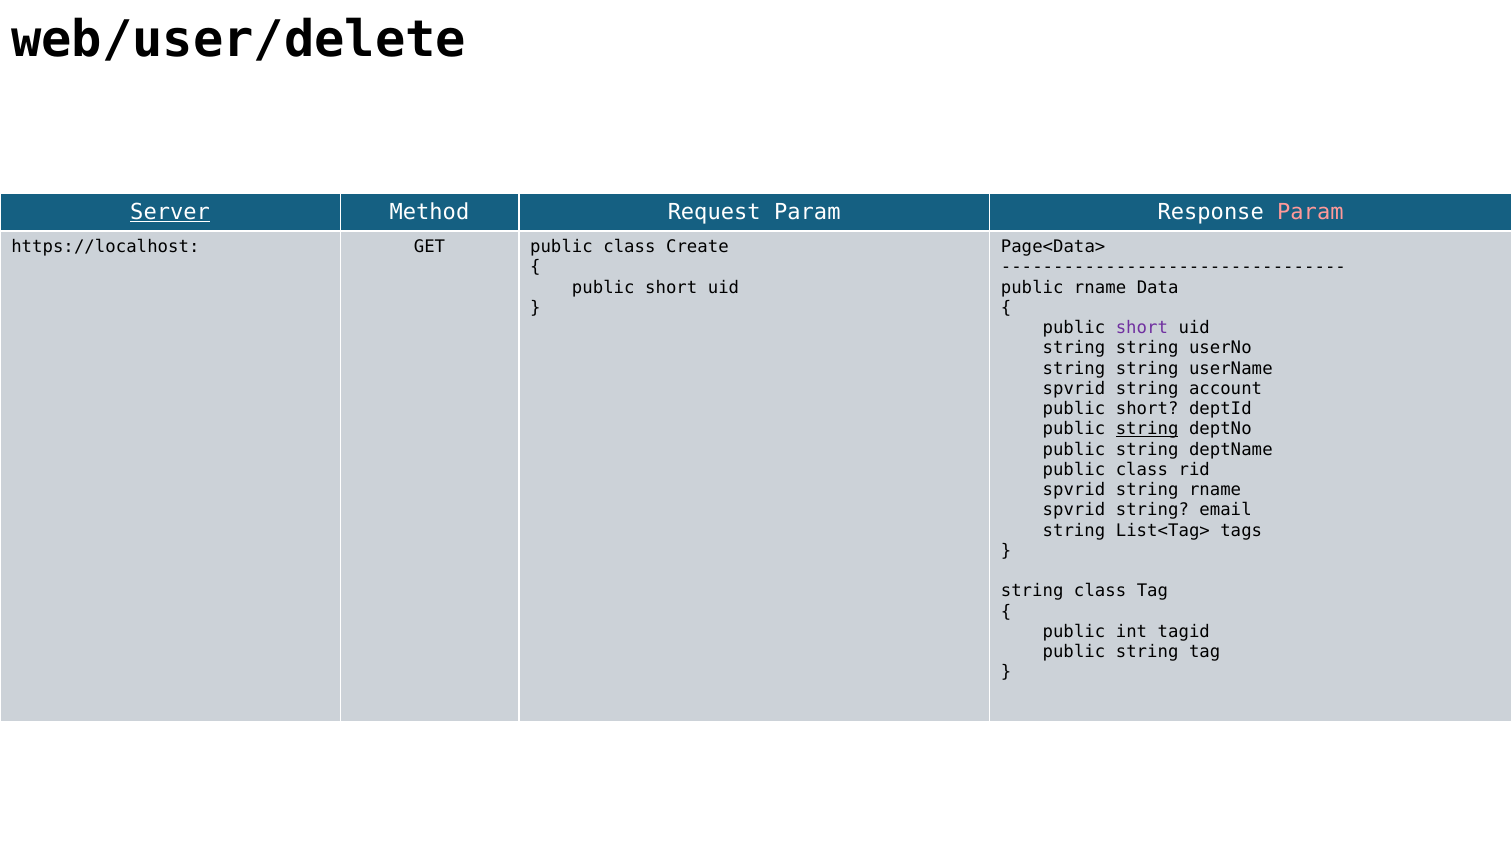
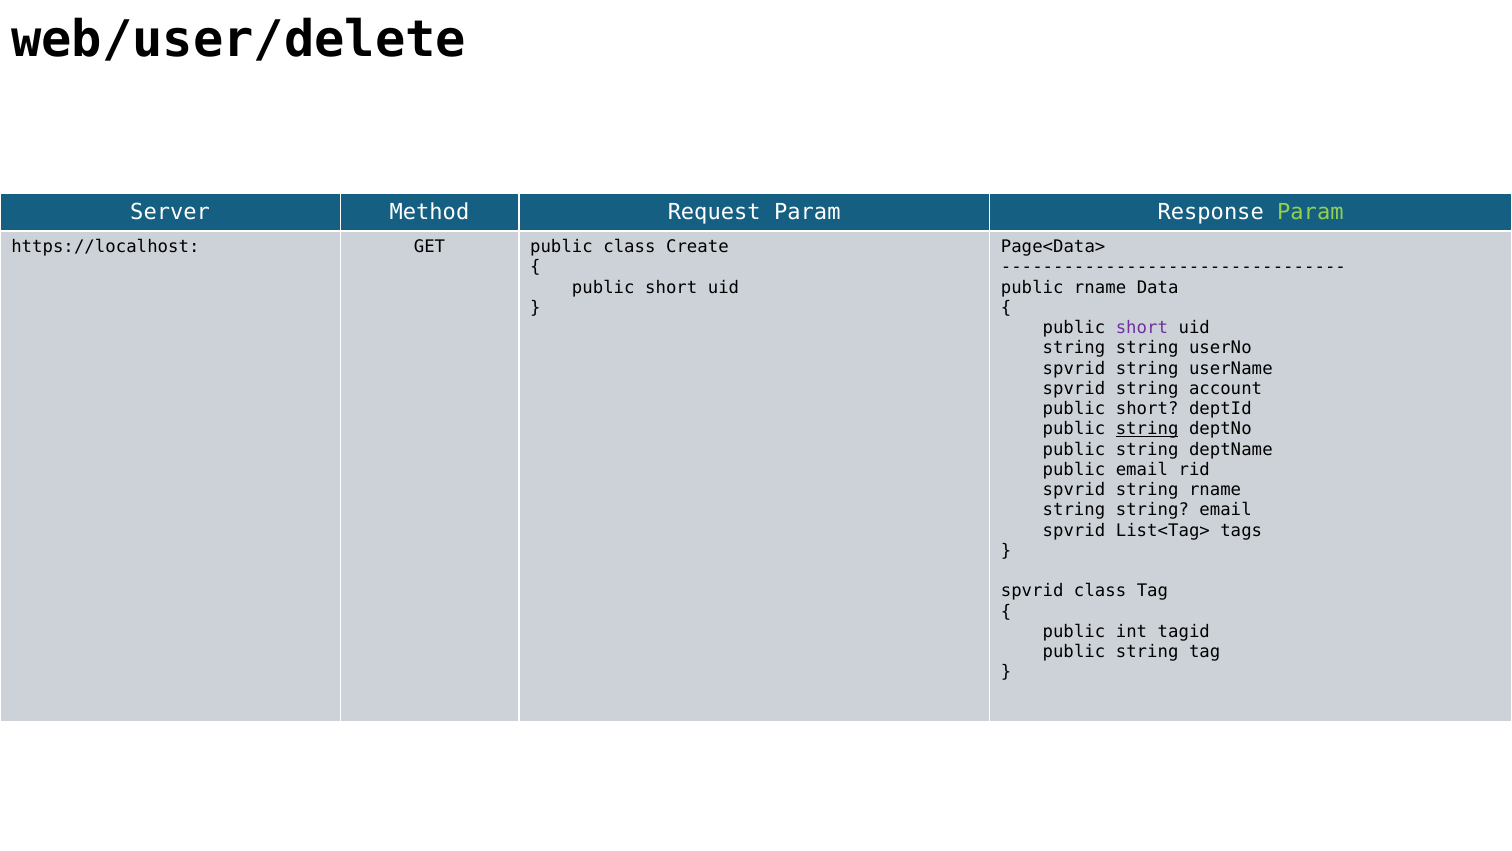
Server underline: present -> none (170, 212)
Param colour: pink -> light green (1310, 212)
string: string -> spvrid (1074, 368)
class: class -> email (1142, 469)
spvrid: spvrid -> string (1074, 510)
string: string -> spvrid (1074, 530)
string: string -> spvrid (1032, 591)
